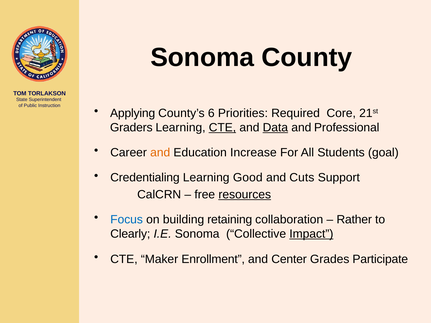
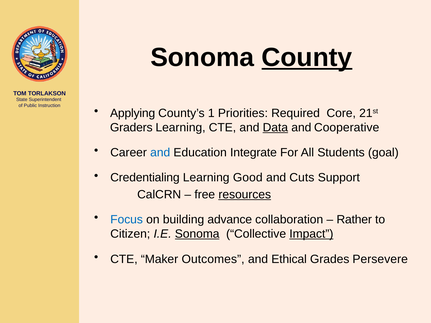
County underline: none -> present (307, 58)
6: 6 -> 1 (211, 113)
CTE underline: present -> none (222, 128)
Professional: Professional -> Cooperative (347, 128)
and colour: orange -> blue (160, 153)
Increase: Increase -> Integrate (254, 153)
retaining: retaining -> advance (230, 220)
Clearly: Clearly -> Citizen (130, 234)
Sonoma underline: none -> present (197, 234)
Enrollment: Enrollment -> Outcomes (213, 259)
Center: Center -> Ethical (289, 259)
Participate: Participate -> Persevere (380, 259)
